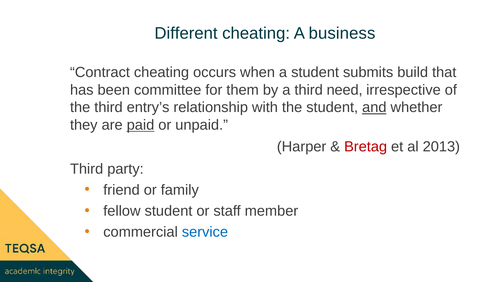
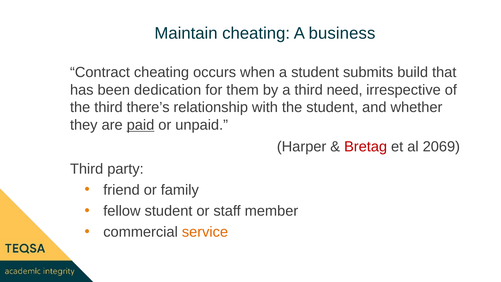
Different: Different -> Maintain (186, 33)
committee: committee -> dedication (168, 90)
entry’s: entry’s -> there’s (148, 107)
and underline: present -> none (374, 107)
2013: 2013 -> 2069 (441, 147)
service colour: blue -> orange (205, 232)
